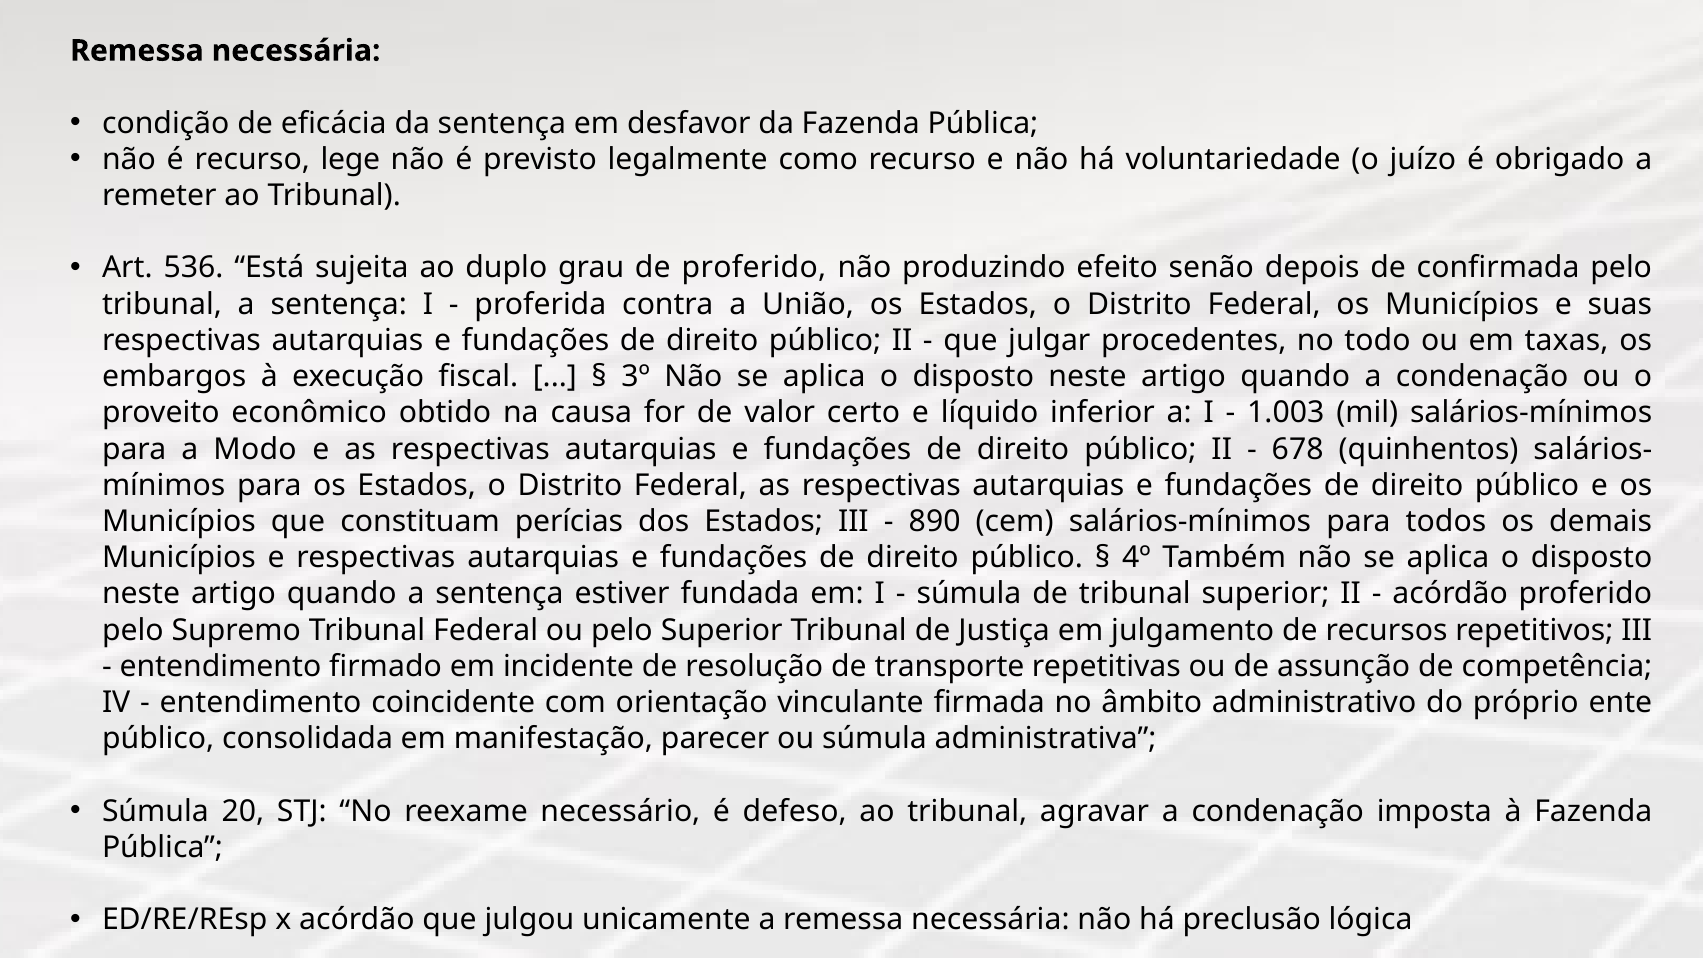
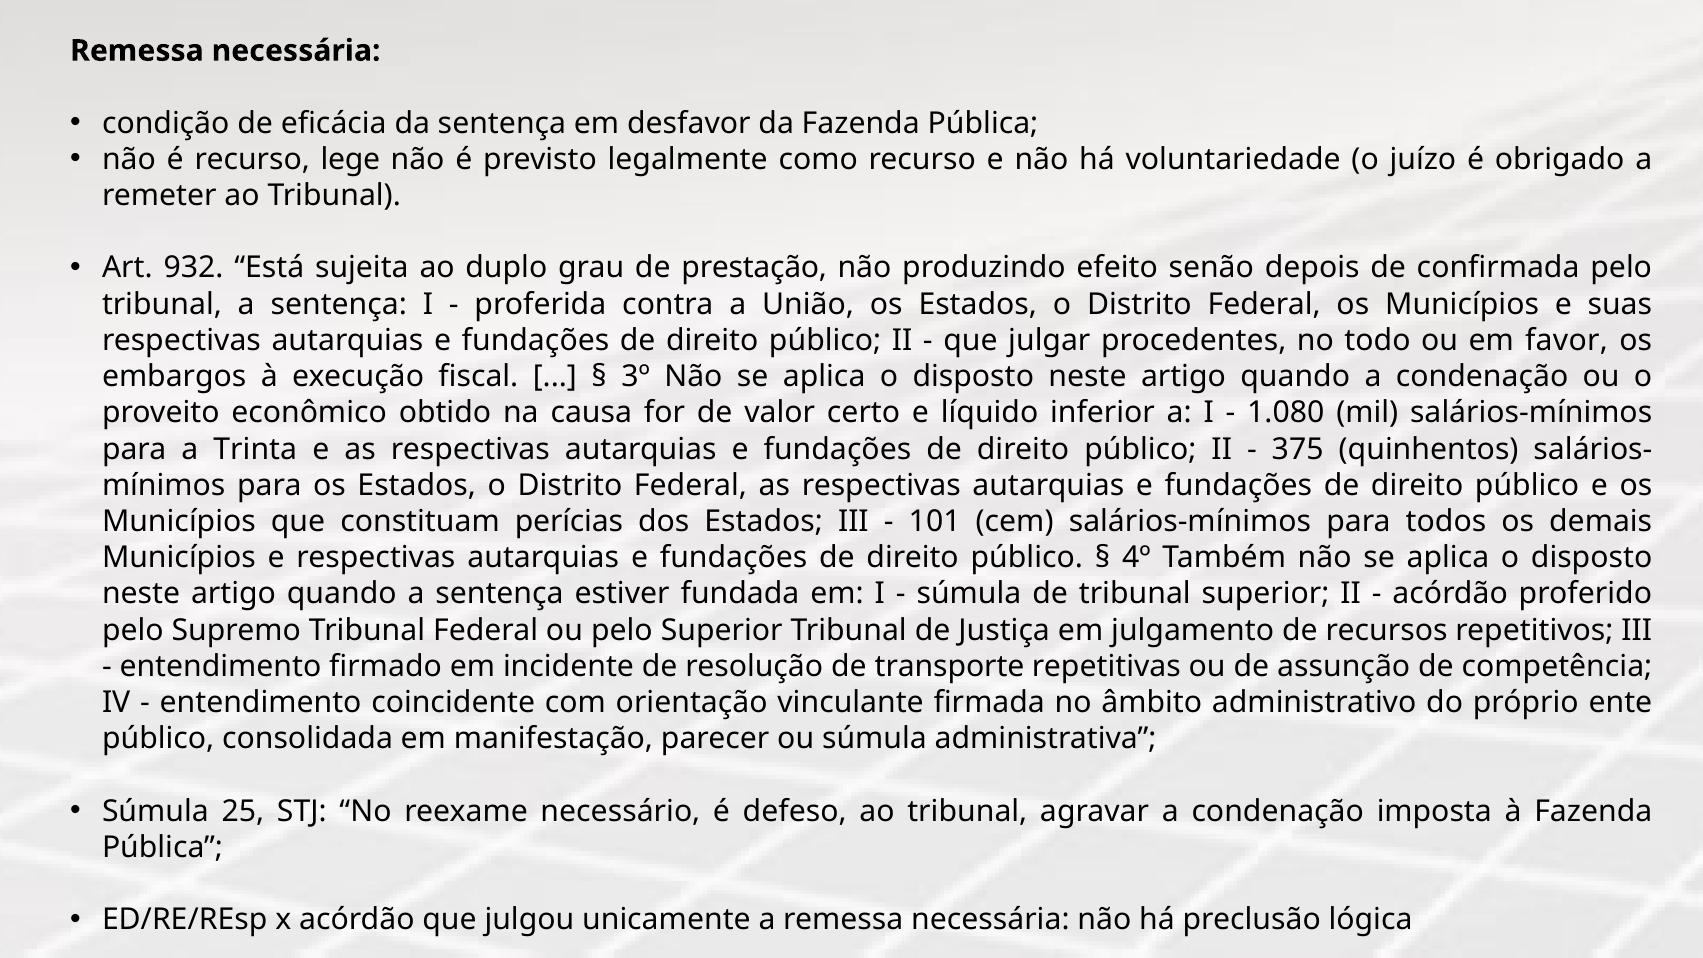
536: 536 -> 932 (194, 268)
de proferido: proferido -> prestação (754, 268)
taxas: taxas -> favor (1567, 340)
1.003: 1.003 -> 1.080 (1286, 413)
Modo: Modo -> Trinta (255, 449)
678: 678 -> 375 (1298, 449)
890: 890 -> 101 (935, 521)
20: 20 -> 25 (243, 811)
